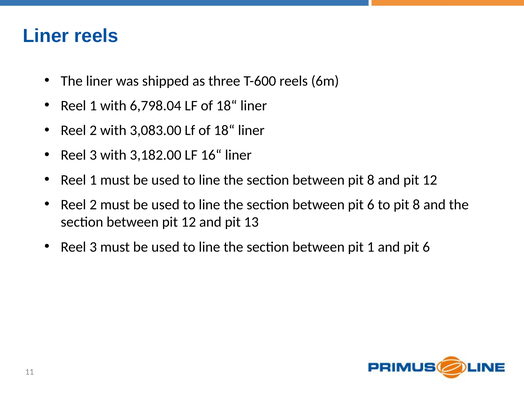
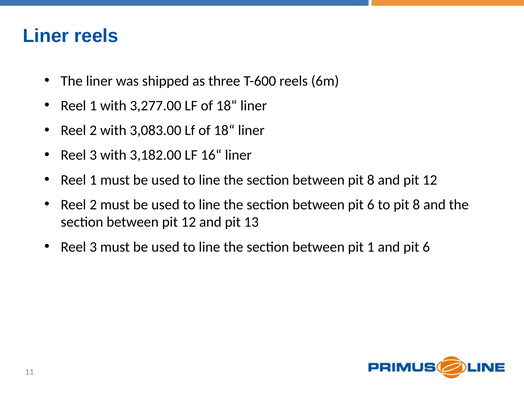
6,798.04: 6,798.04 -> 3,277.00 (156, 106)
